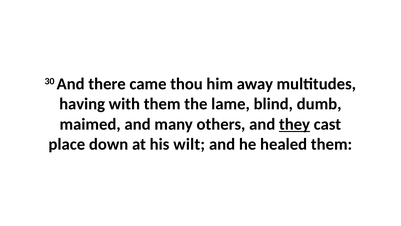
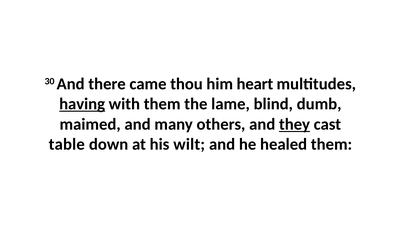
away: away -> heart (255, 84)
having underline: none -> present (82, 104)
place: place -> table (67, 144)
